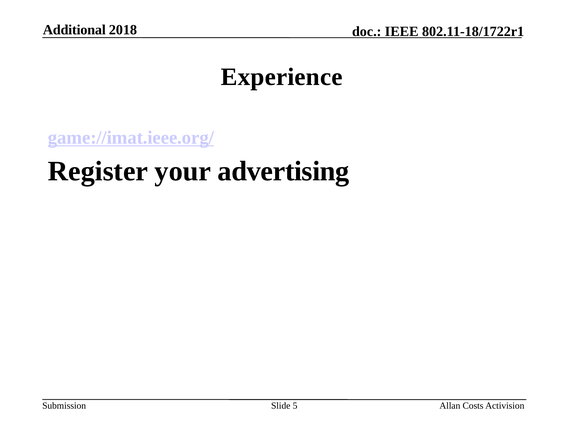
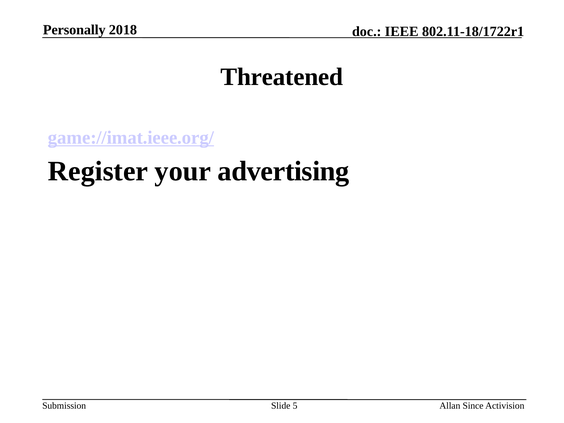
Additional: Additional -> Personally (74, 30)
Experience: Experience -> Threatened (282, 77)
Costs: Costs -> Since (473, 406)
